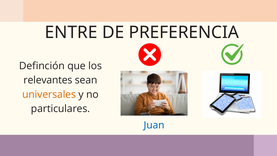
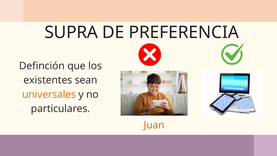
ENTRE: ENTRE -> SUPRA (71, 32)
relevantes: relevantes -> existentes (48, 80)
Juan colour: blue -> orange (154, 125)
